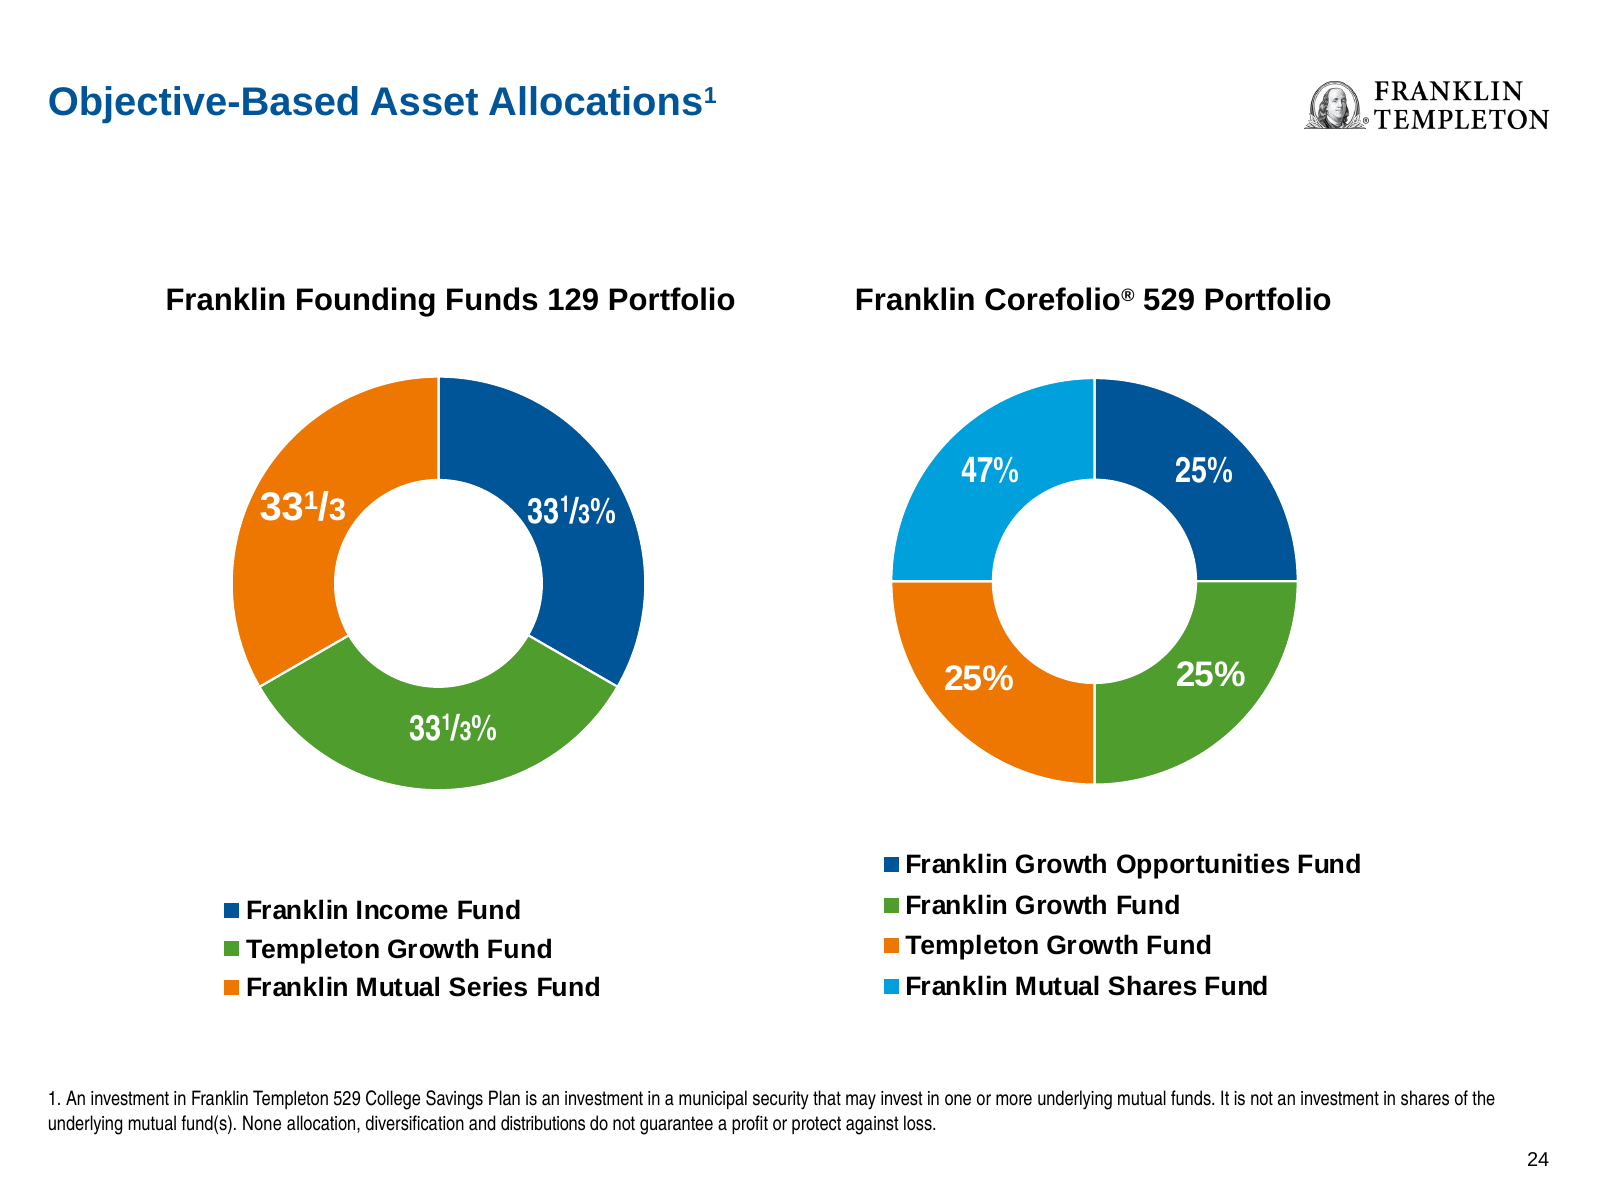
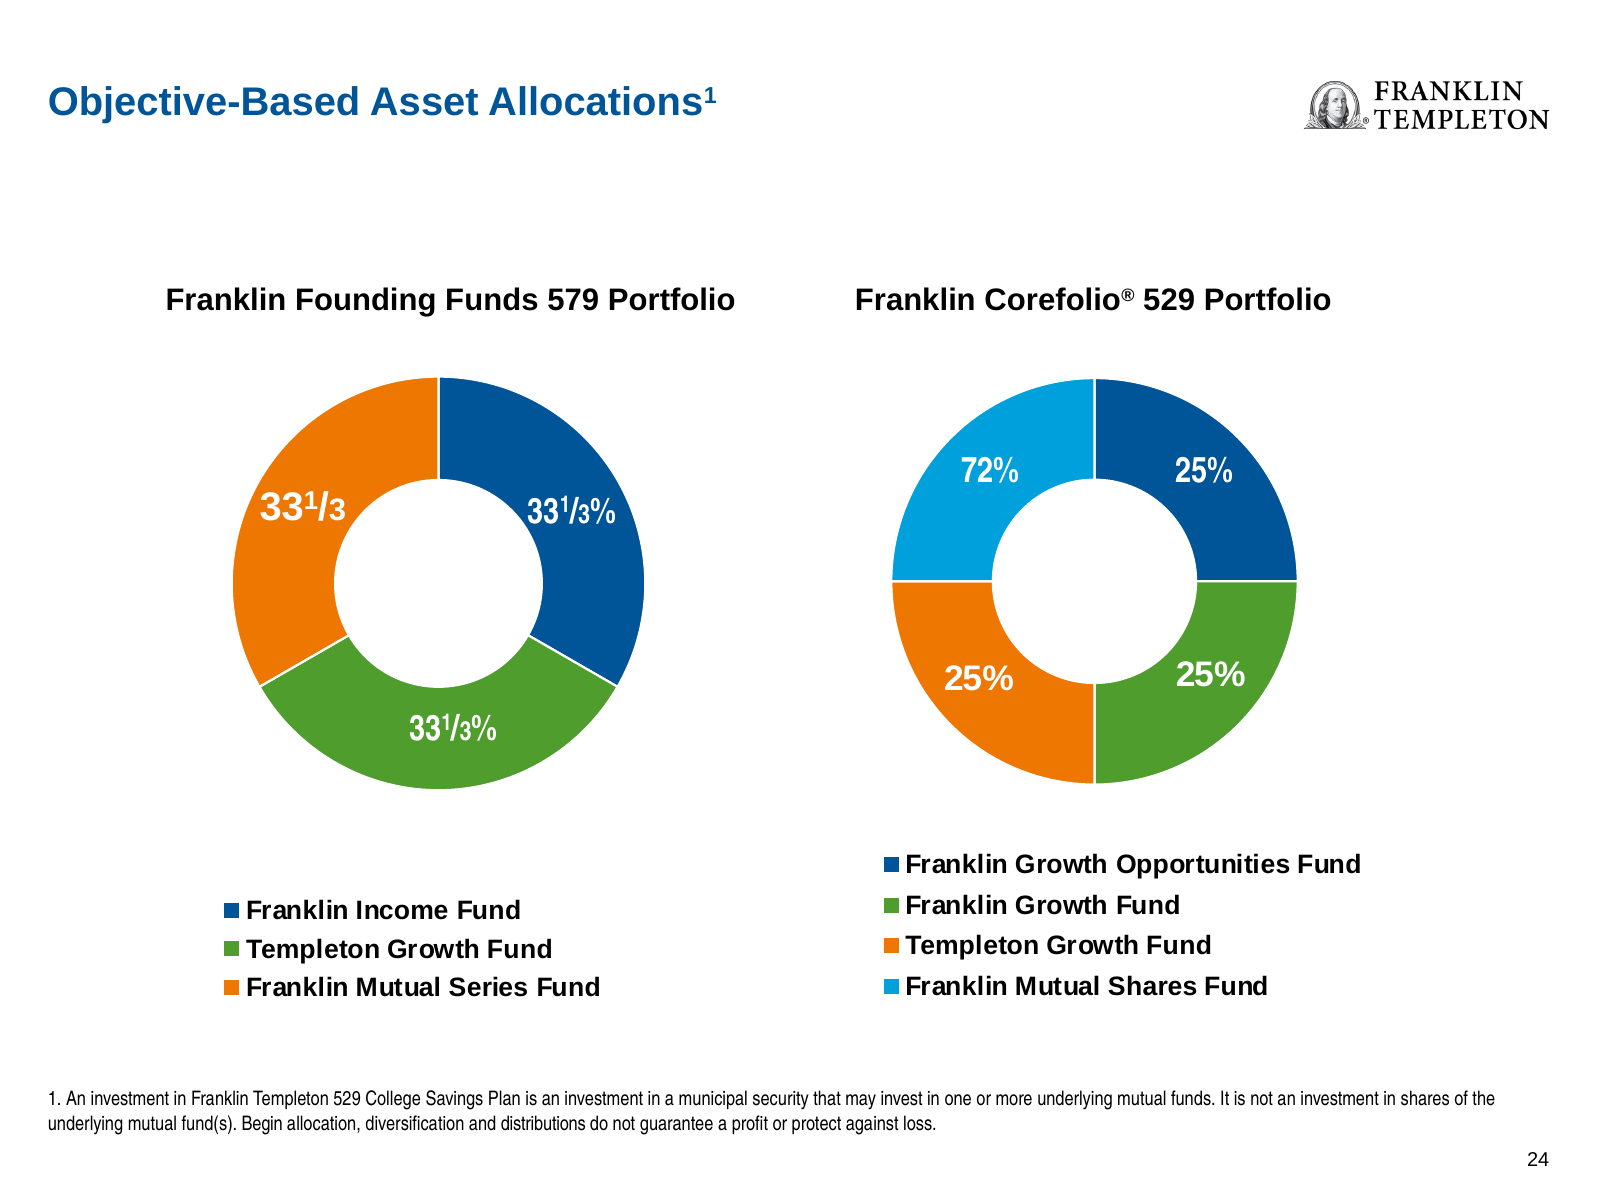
129: 129 -> 579 (573, 300)
47%: 47% -> 72% (990, 470)
None: None -> Begin (262, 1123)
